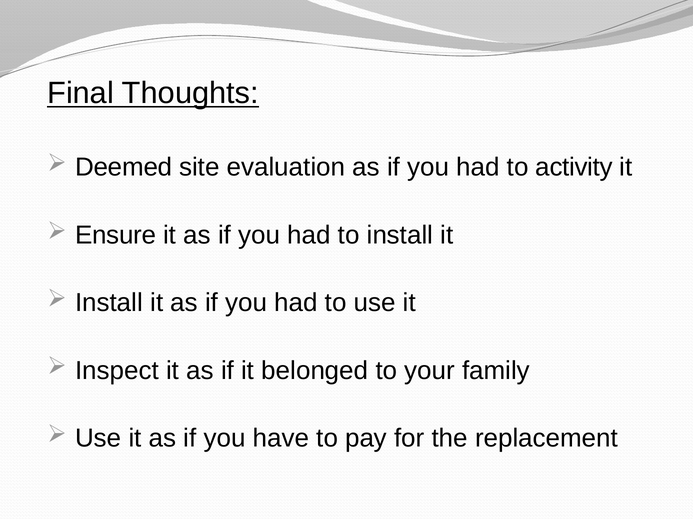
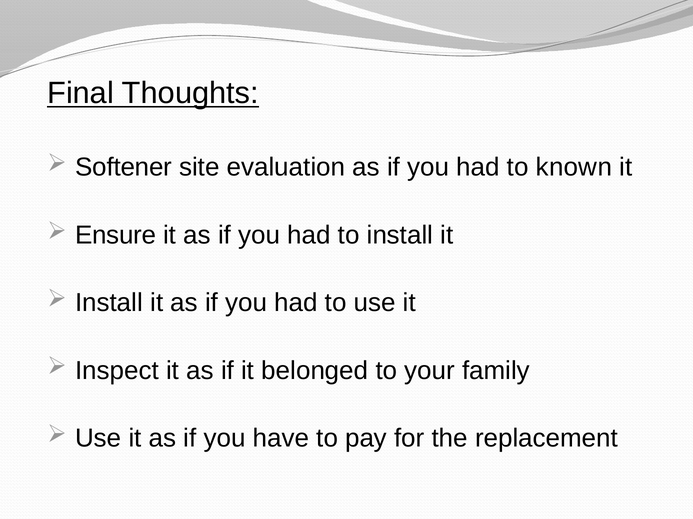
Deemed: Deemed -> Softener (124, 168)
activity: activity -> known (574, 168)
